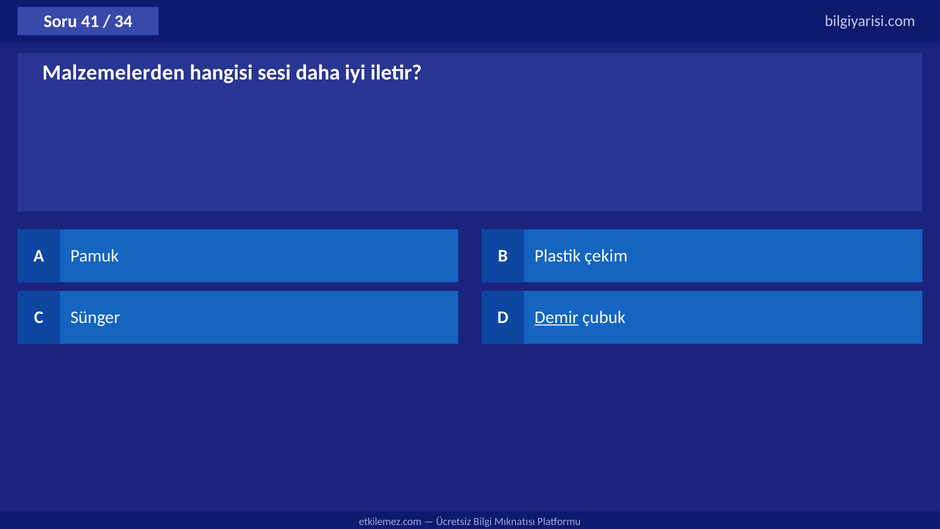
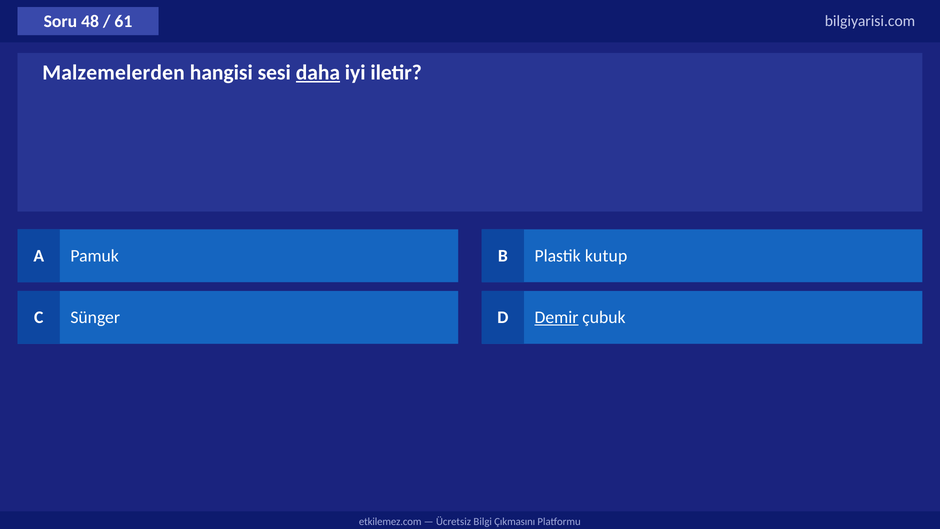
41: 41 -> 48 (90, 21)
34: 34 -> 61 (123, 21)
daha underline: none -> present (318, 72)
çekim: çekim -> kutup (606, 256)
Mıknatısı: Mıknatısı -> Çıkmasını (515, 521)
